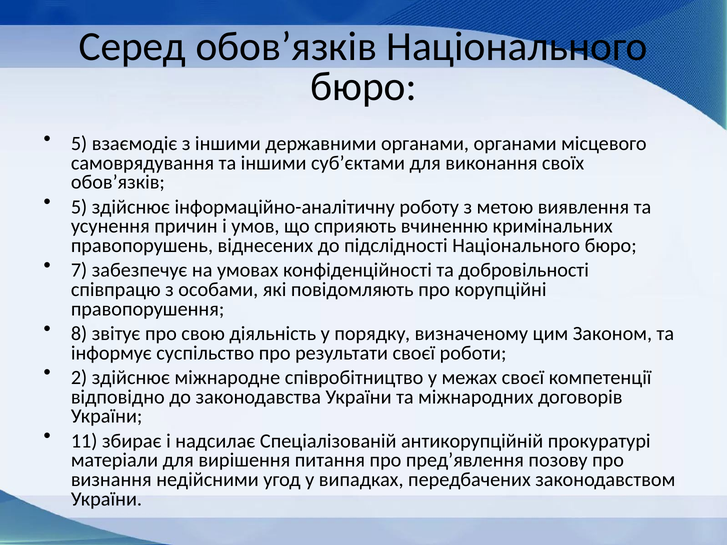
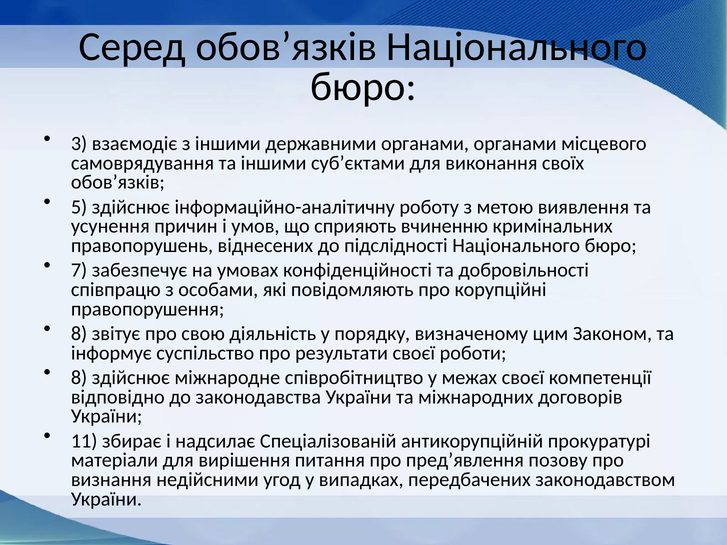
5: 5 -> 3 (79, 144)
2: 2 -> 8 (79, 378)
